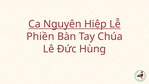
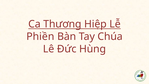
Nguyên: Nguyên -> Thương (62, 24)
